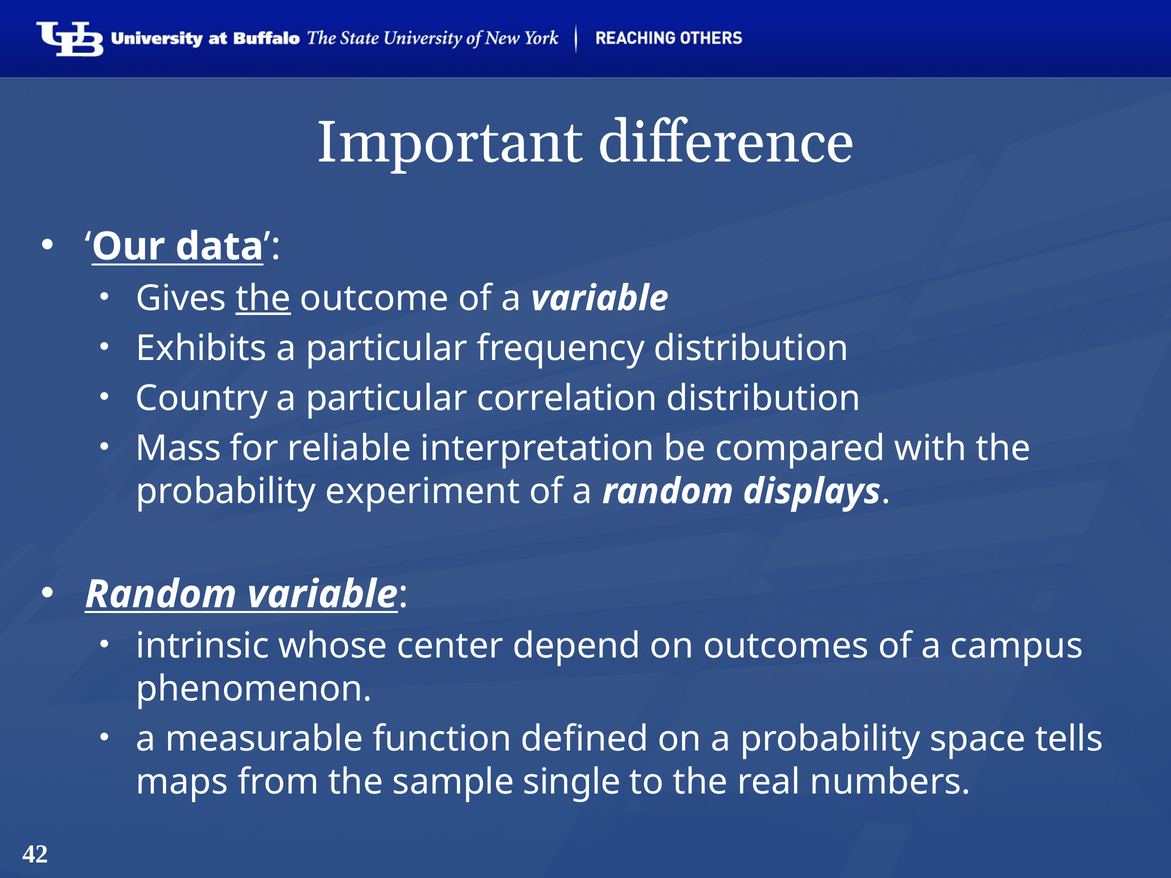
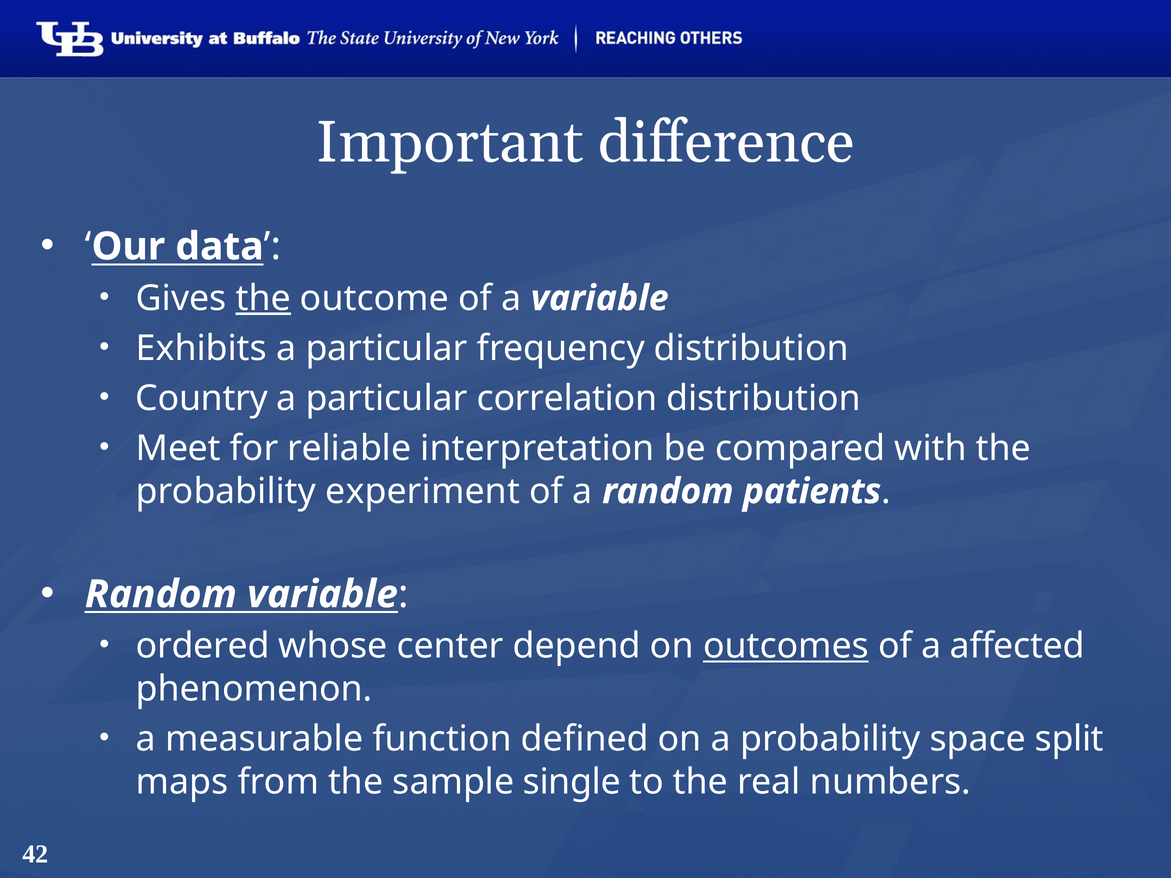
Mass: Mass -> Meet (178, 449)
displays: displays -> patients (812, 492)
intrinsic: intrinsic -> ordered (203, 646)
outcomes underline: none -> present (786, 646)
campus: campus -> affected (1017, 646)
tells: tells -> split (1069, 739)
